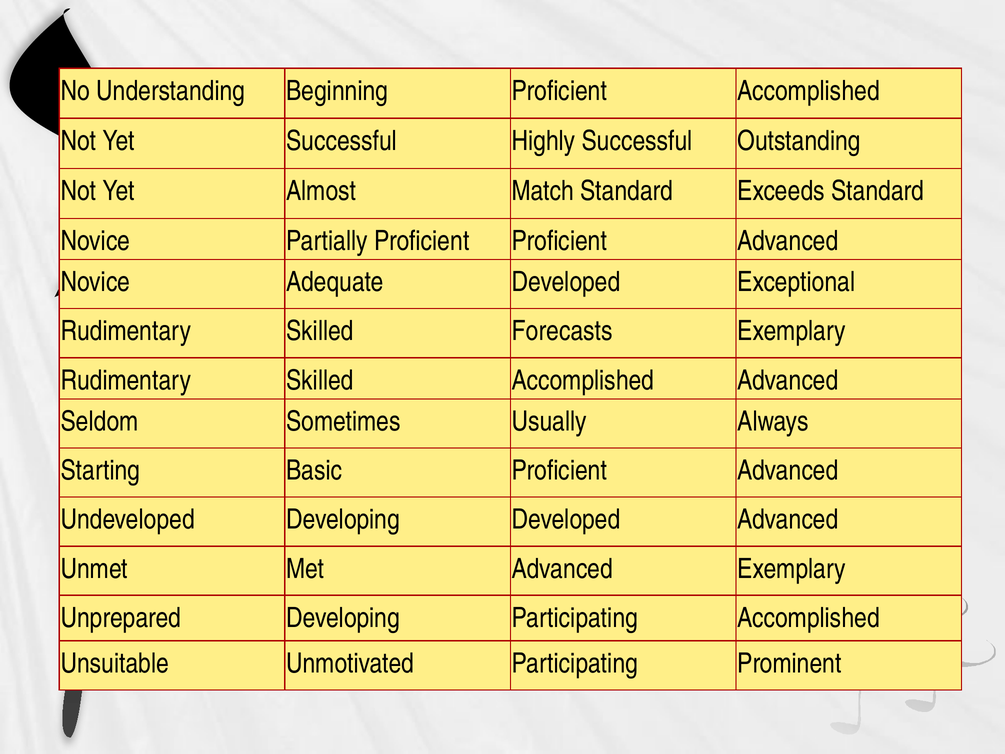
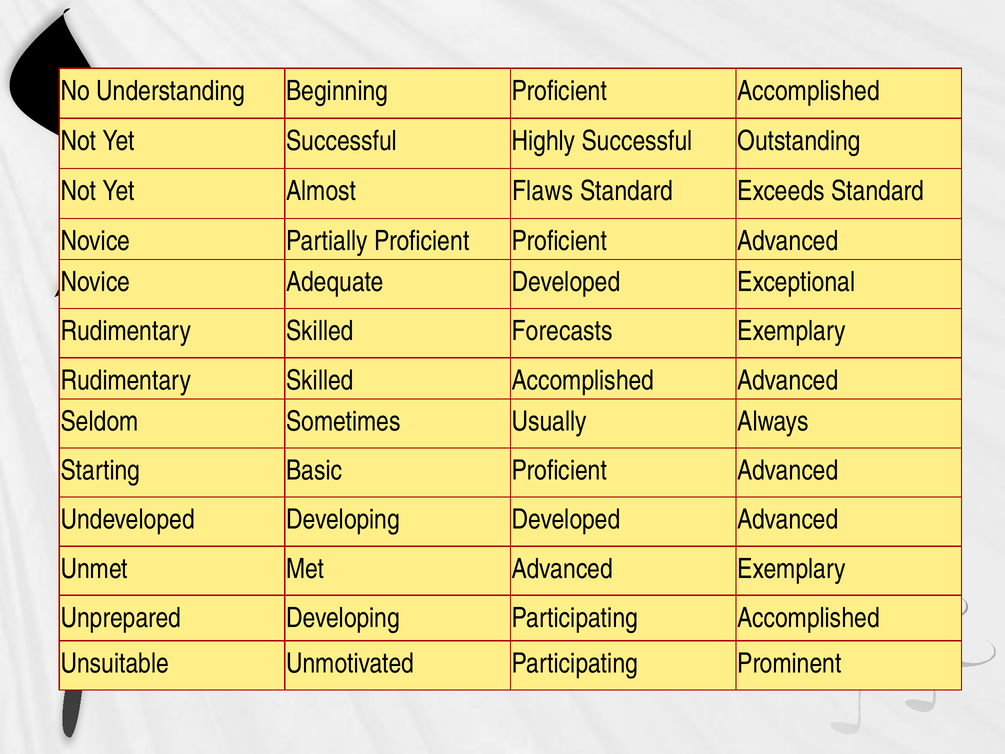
Match: Match -> Flaws (543, 191)
